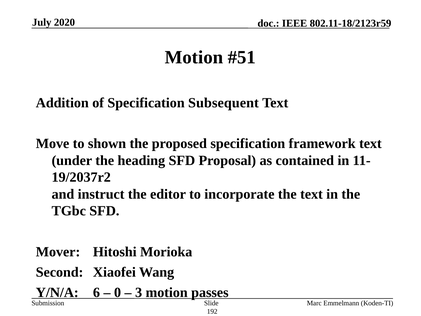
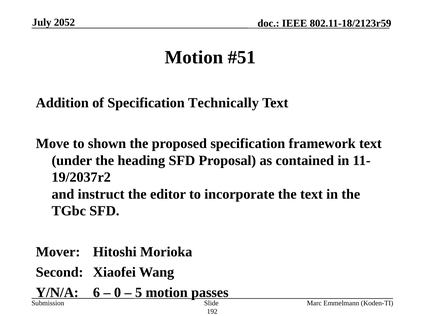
2020: 2020 -> 2052 (64, 22)
Subsequent: Subsequent -> Technically (224, 103)
3: 3 -> 5 (139, 292)
